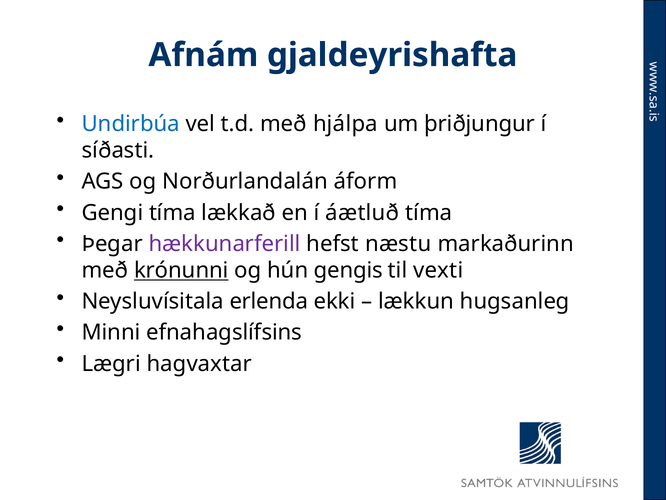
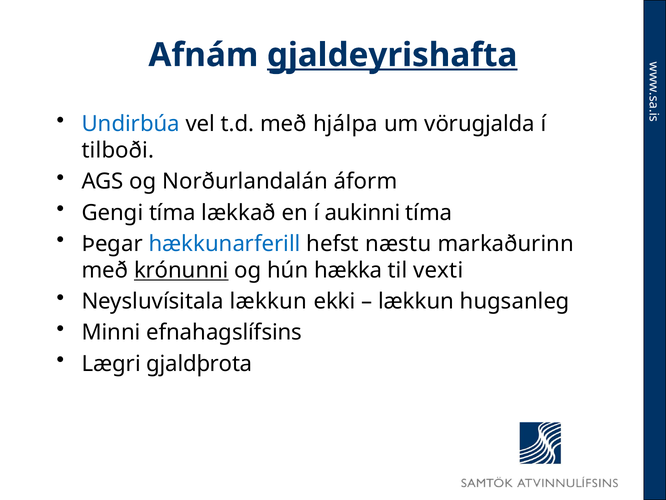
gjaldeyrishafta underline: none -> present (392, 55)
þriðjungur: þriðjungur -> vörugjalda (480, 124)
síðasti: síðasti -> tilboði (118, 150)
áætluð: áætluð -> aukinni (363, 212)
hækkunarferill colour: purple -> blue (225, 244)
gengis: gengis -> hækka (348, 270)
Neysluvísitala erlenda: erlenda -> lækkun (269, 301)
hagvaxtar: hagvaxtar -> gjaldþrota (199, 363)
